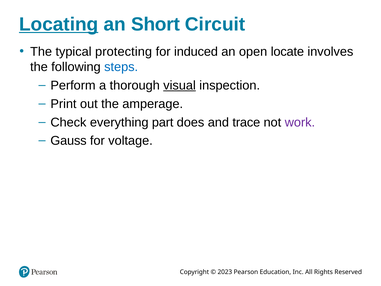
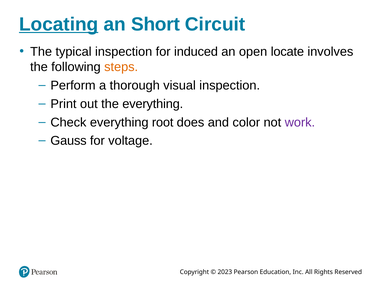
typical protecting: protecting -> inspection (124, 52)
steps colour: blue -> orange (121, 67)
visual underline: present -> none (180, 85)
the amperage: amperage -> everything (153, 104)
part: part -> root (163, 122)
trace: trace -> color (246, 122)
